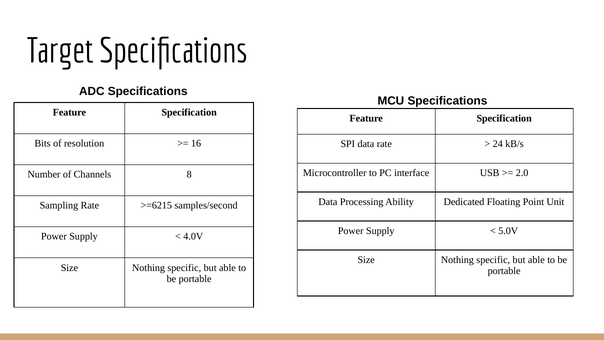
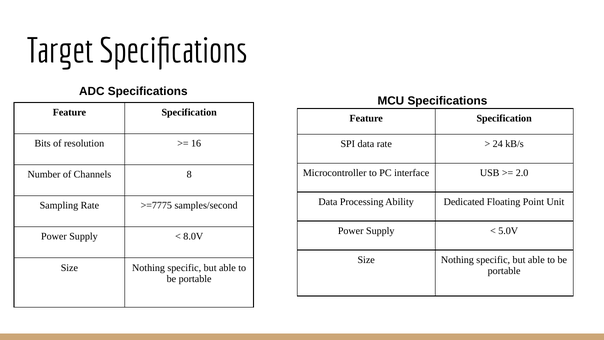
>=6215: >=6215 -> >=7775 (156, 205)
4.0V: 4.0V -> 8.0V (193, 236)
